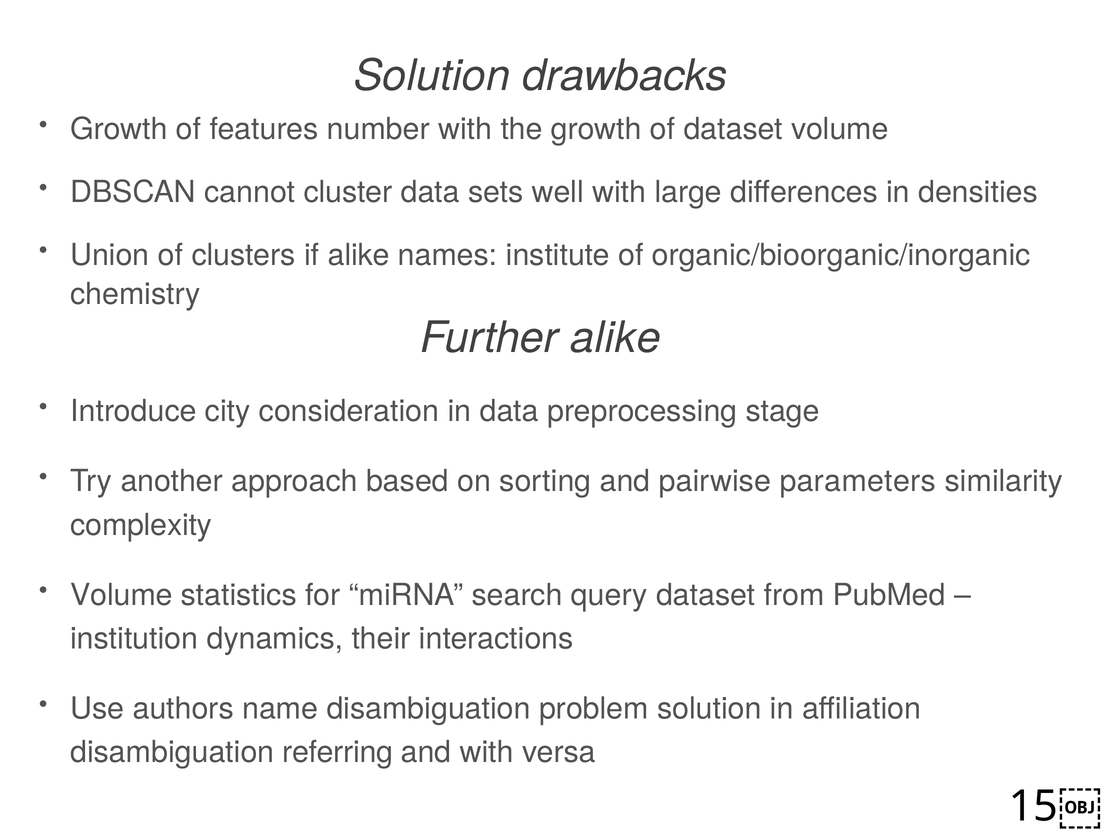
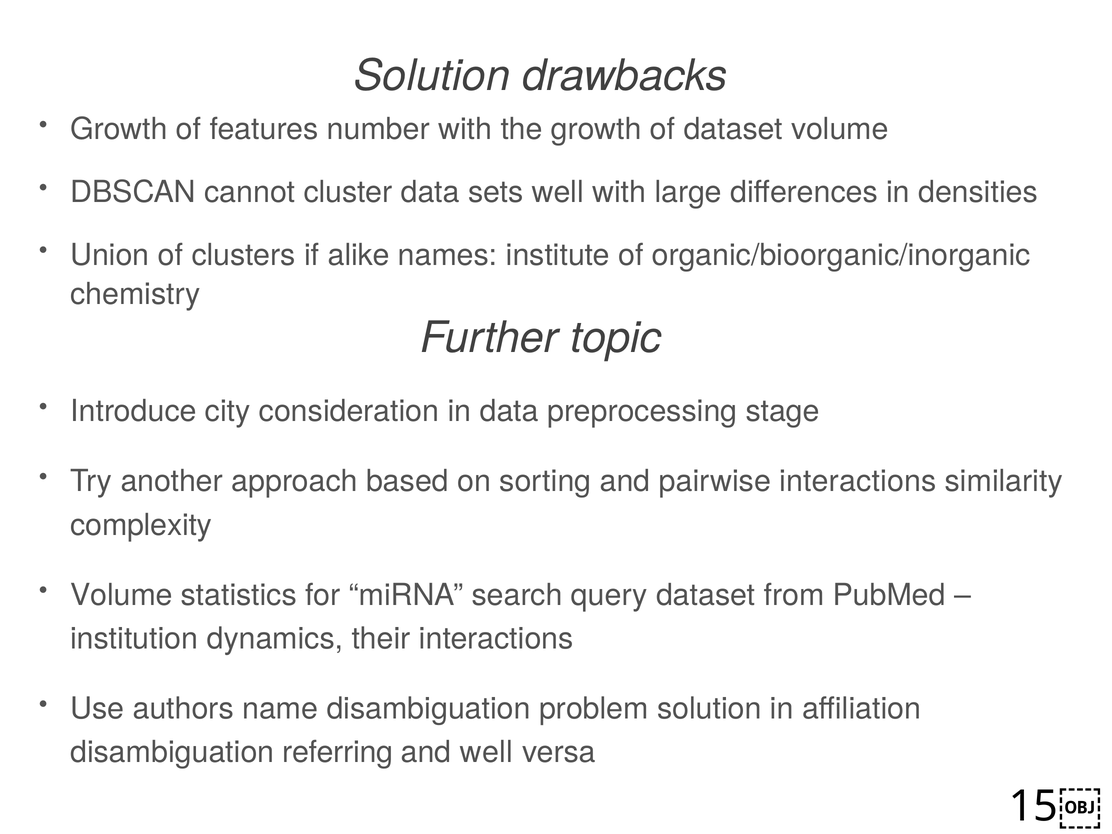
Further alike: alike -> topic (616, 338)
pairwise parameters: parameters -> interactions (858, 481)
and with: with -> well (487, 752)
